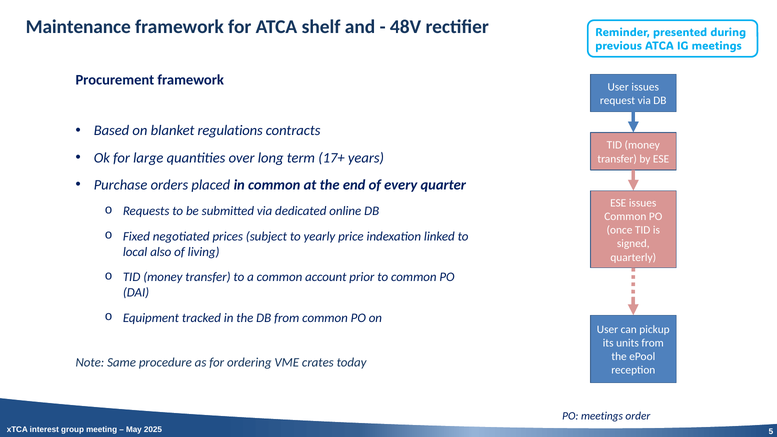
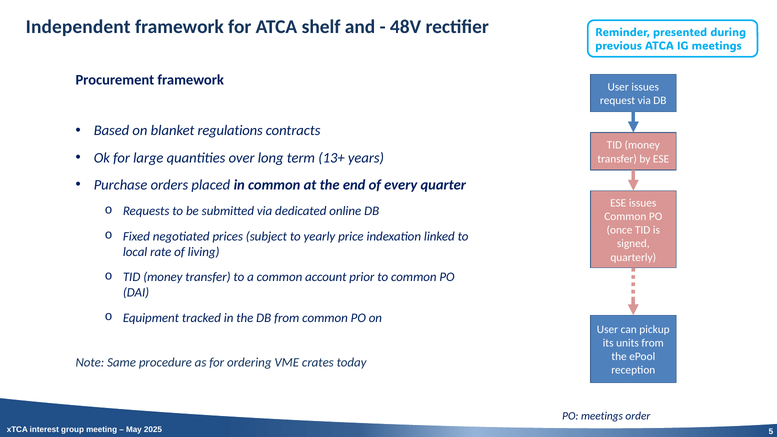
Maintenance: Maintenance -> Independent (78, 27)
17+: 17+ -> 13+ (331, 158)
also: also -> rate (161, 252)
